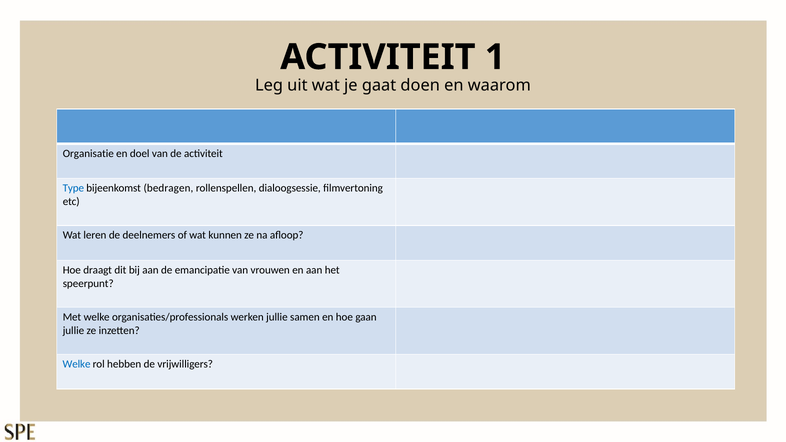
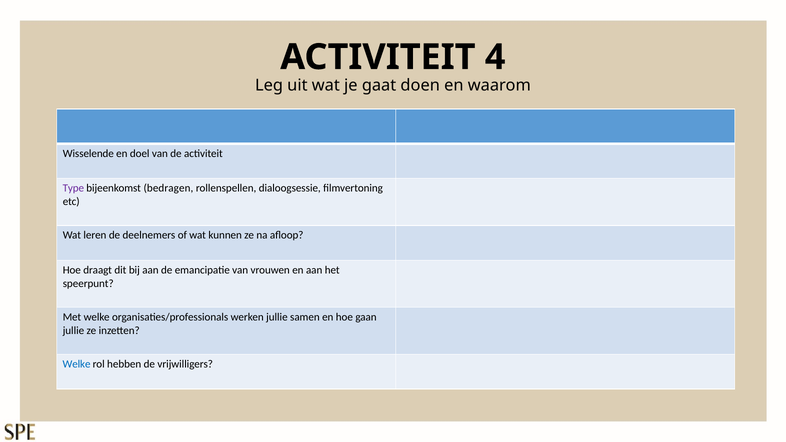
1: 1 -> 4 (495, 57)
Organisatie: Organisatie -> Wisselende (88, 154)
Type colour: blue -> purple (73, 188)
